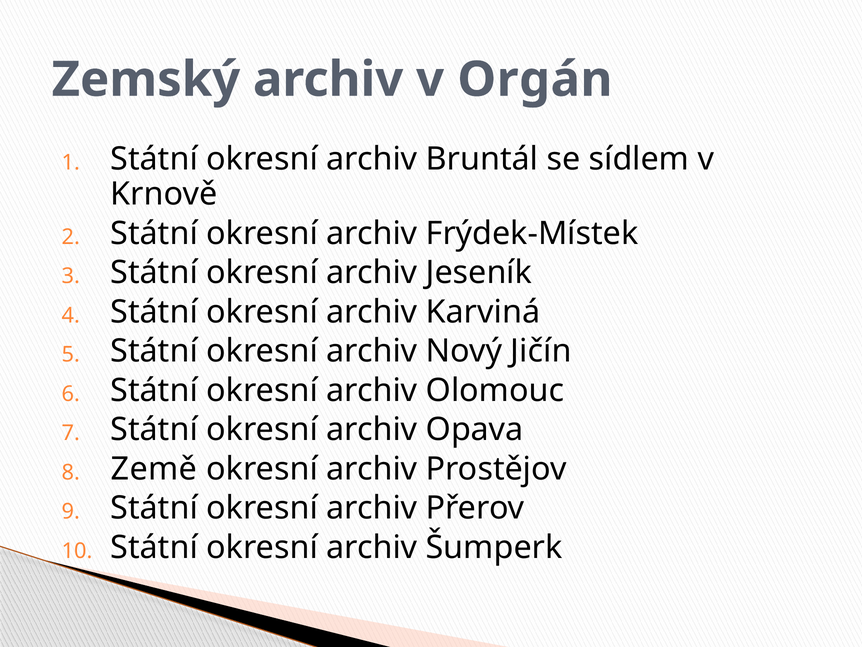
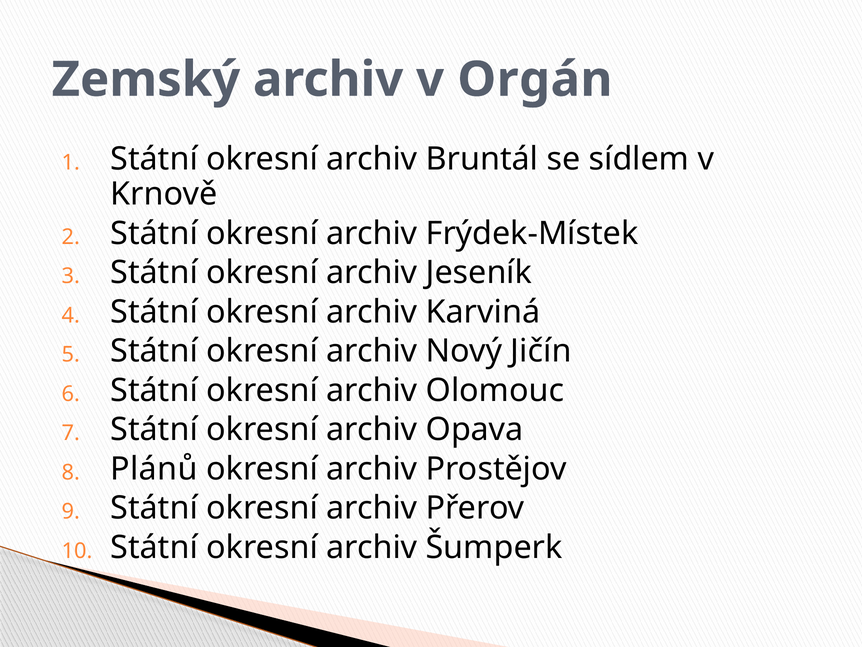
Země: Země -> Plánů (154, 469)
